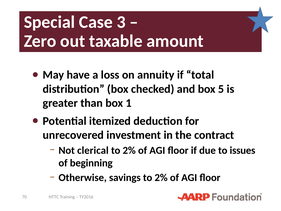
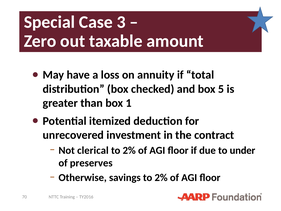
issues: issues -> under (242, 150)
beginning: beginning -> preserves (91, 163)
